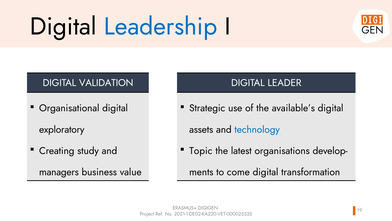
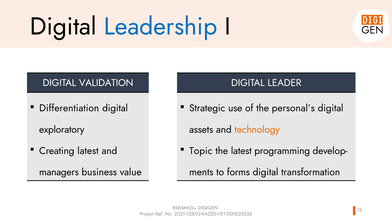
Organisational: Organisational -> Differentiation (69, 108)
available’s: available’s -> personal’s (293, 108)
technology colour: blue -> orange (257, 129)
Creating study: study -> latest (88, 150)
organisations: organisations -> programming (282, 150)
come: come -> forms (238, 172)
